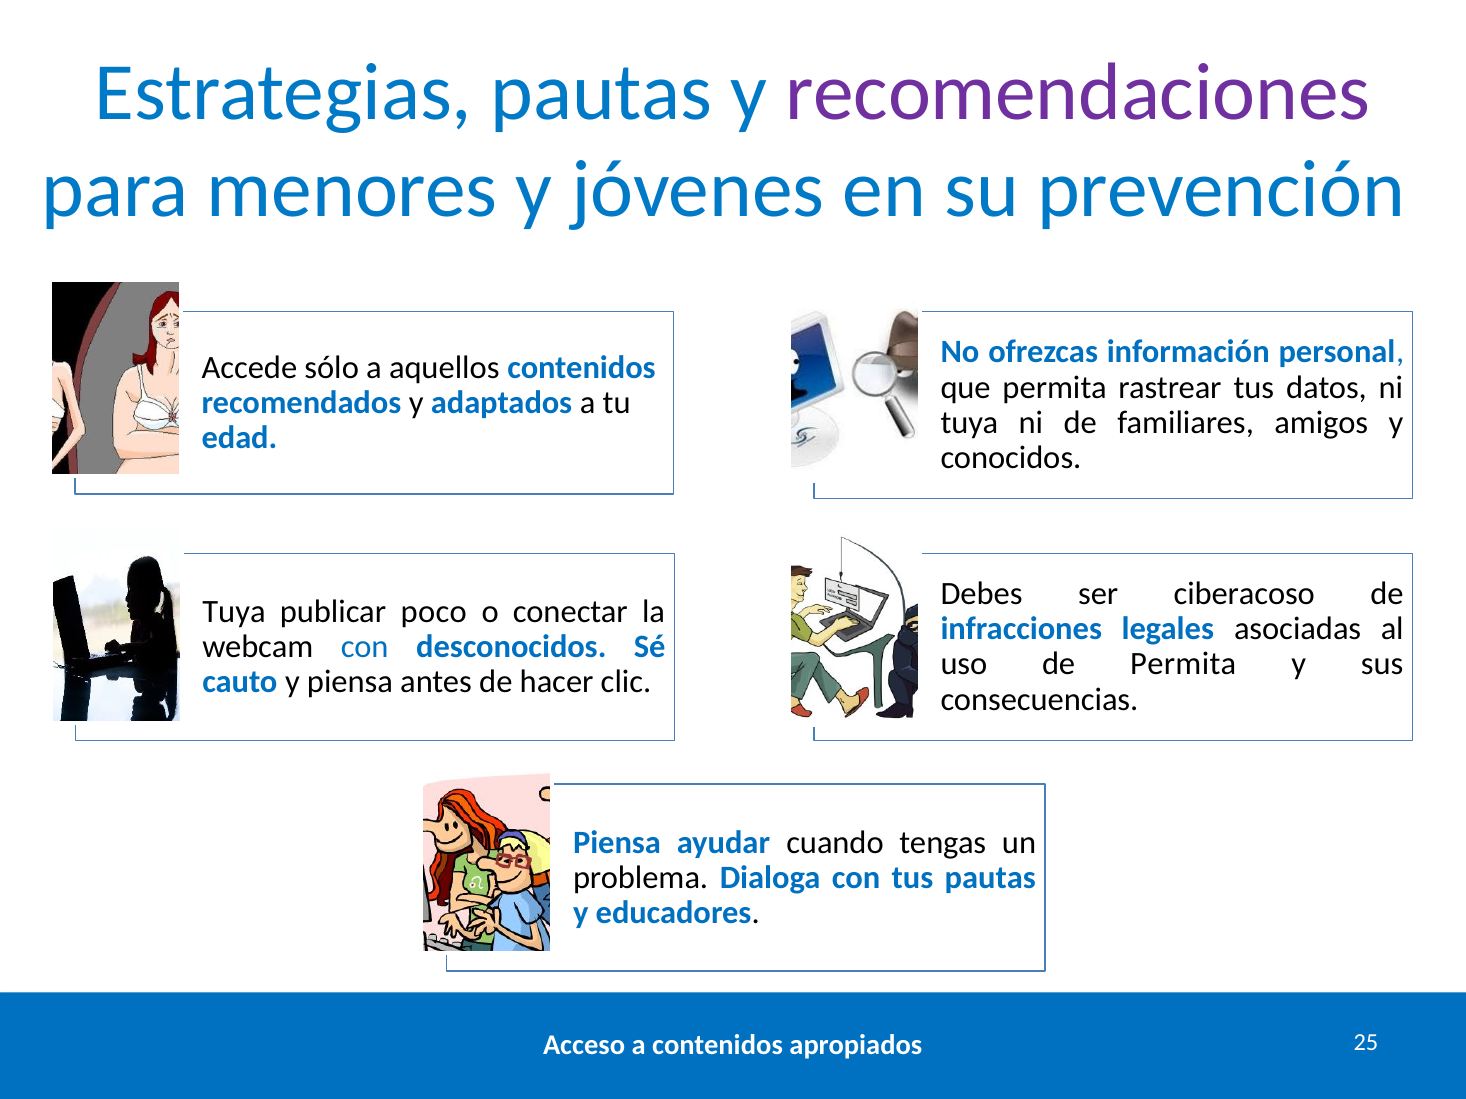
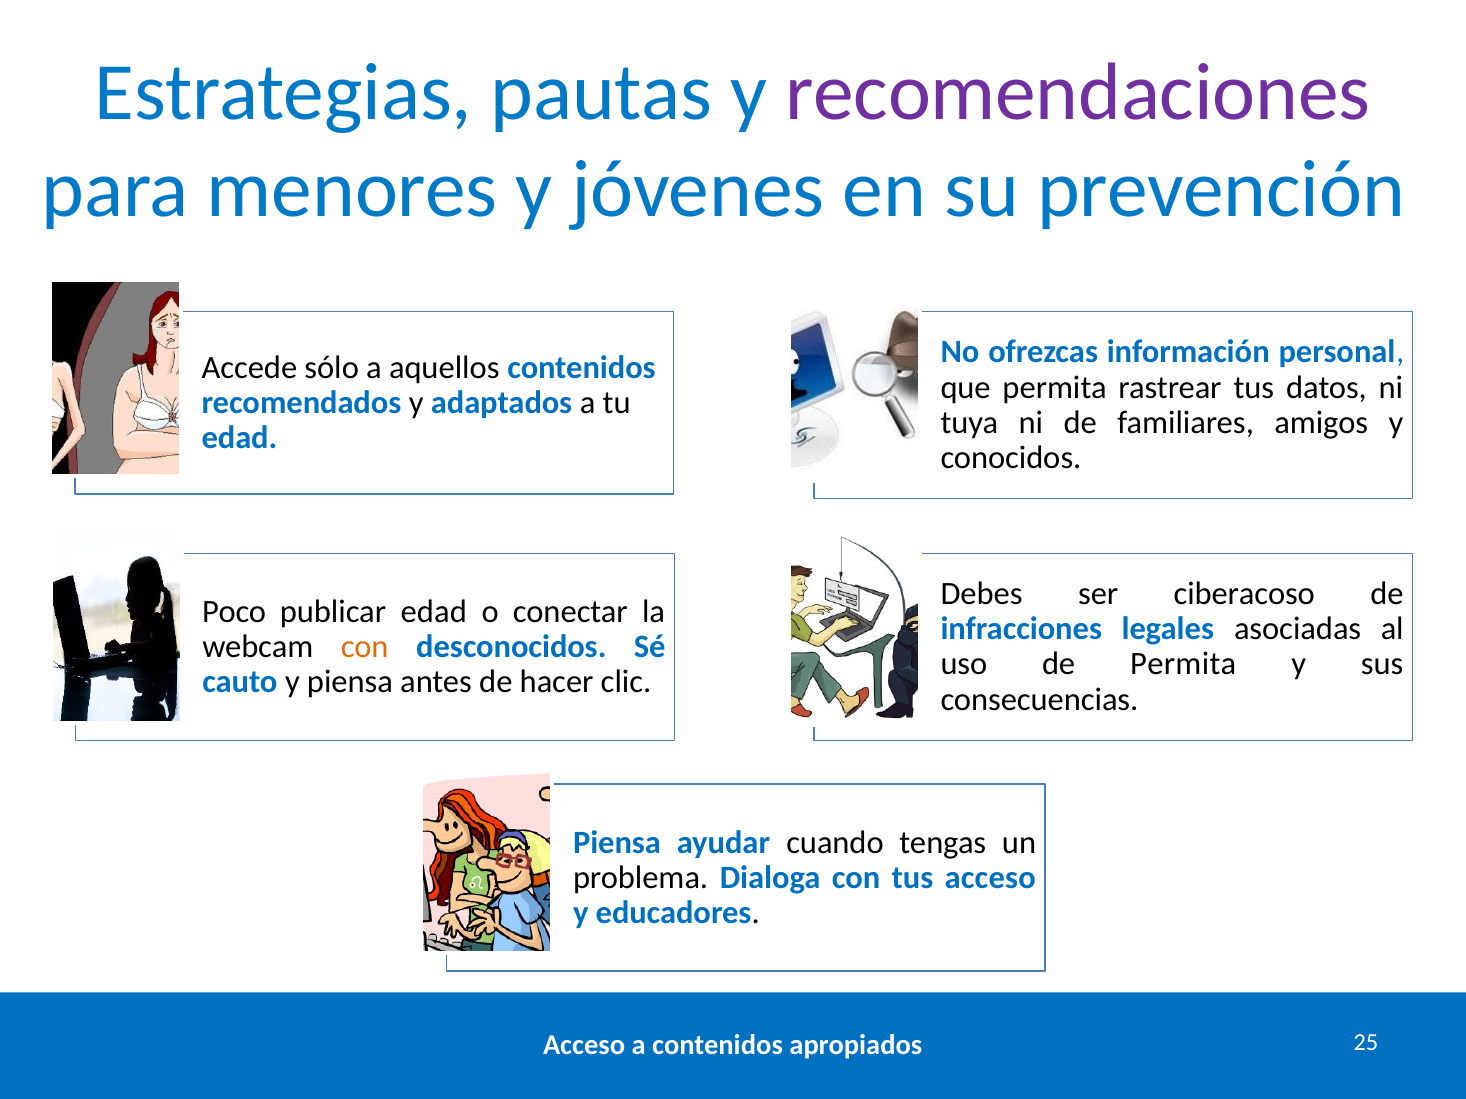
Tuya: Tuya -> Poco (234, 612)
publicar poco: poco -> edad (434, 612)
con colour: blue -> orange (365, 647)
tus pautas: pautas -> acceso (990, 878)
